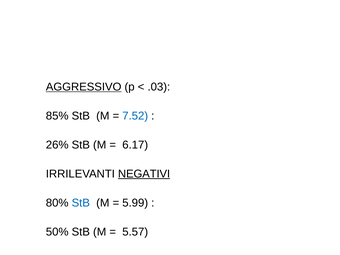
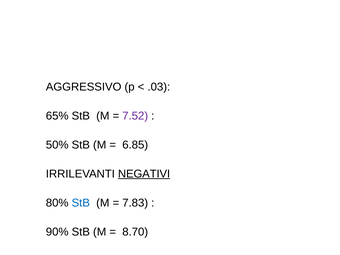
AGGRESSIVO underline: present -> none (84, 87)
85%: 85% -> 65% (57, 116)
7.52 colour: blue -> purple (135, 116)
26%: 26% -> 50% (57, 145)
6.17: 6.17 -> 6.85 (135, 145)
5.99: 5.99 -> 7.83 (135, 203)
50%: 50% -> 90% (57, 232)
5.57: 5.57 -> 8.70 (135, 232)
